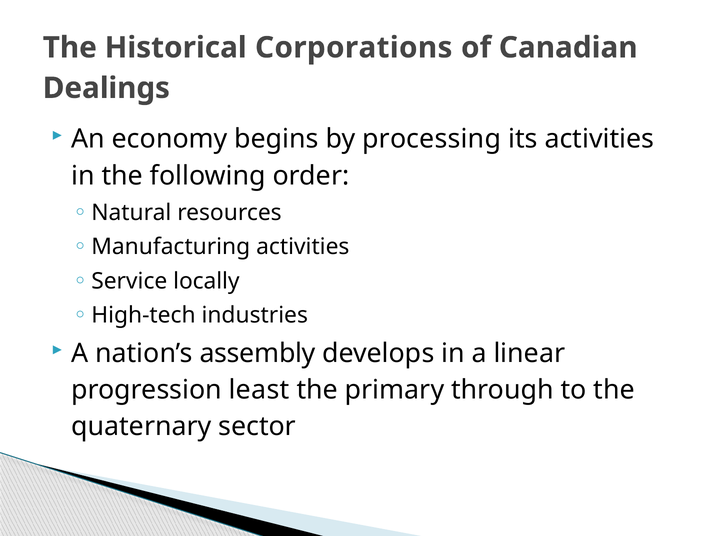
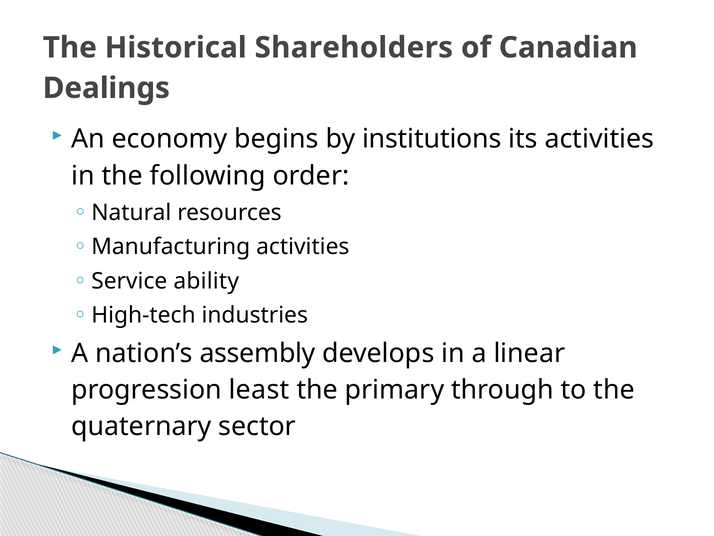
Corporations: Corporations -> Shareholders (354, 48)
processing: processing -> institutions (432, 139)
locally: locally -> ability (206, 281)
